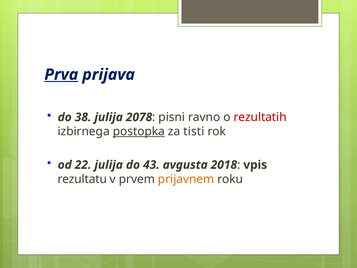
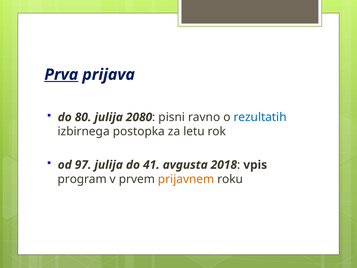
38: 38 -> 80 (83, 117)
2078: 2078 -> 2080 (139, 117)
rezultatih colour: red -> blue (260, 117)
postopka underline: present -> none (139, 131)
tisti: tisti -> letu (194, 131)
22: 22 -> 97 (83, 165)
43: 43 -> 41 (151, 165)
rezultatu: rezultatu -> program (82, 179)
